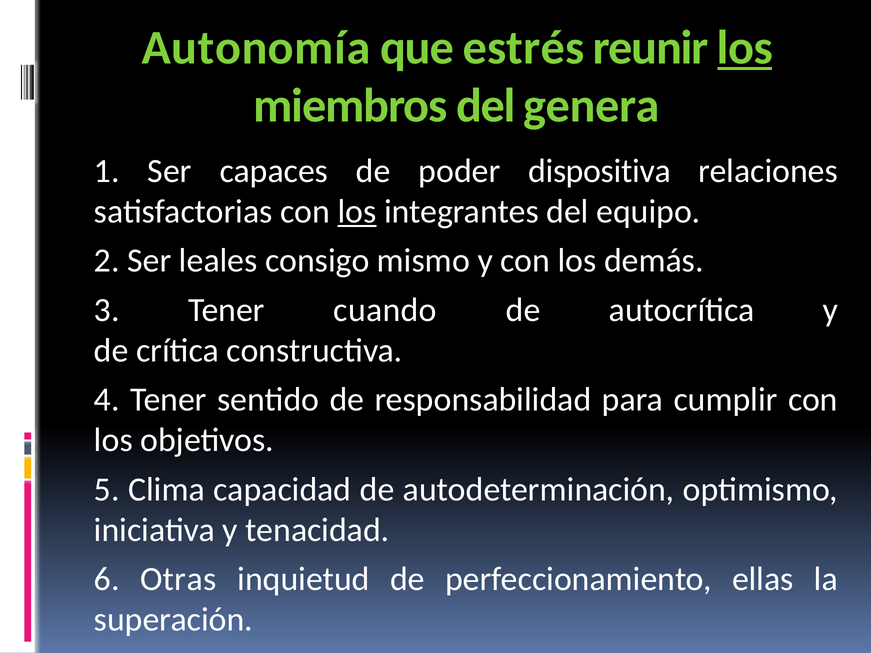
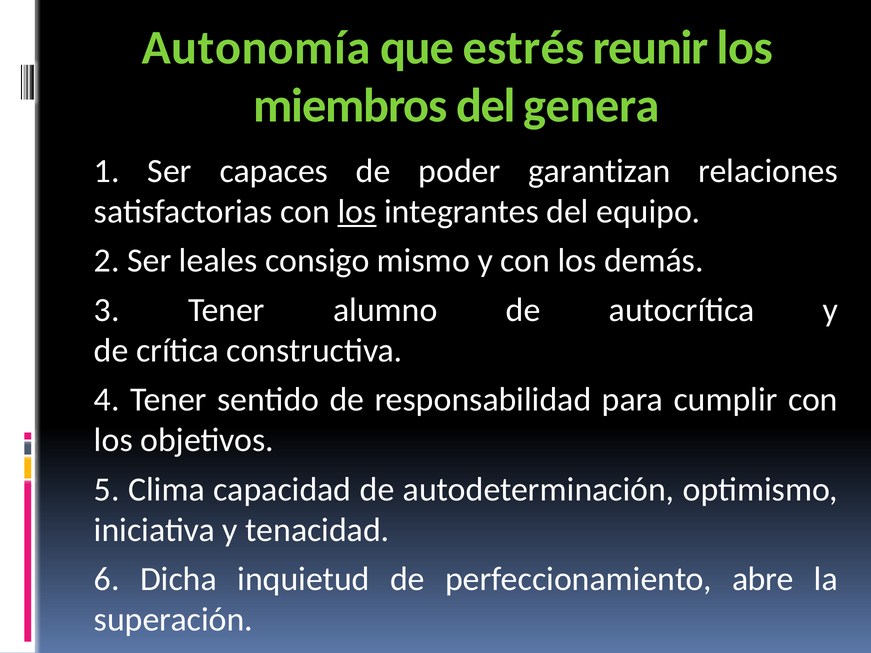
los underline: present -> none (745, 48)
dispositiva: dispositiva -> garantizan (599, 171)
cuando: cuando -> alumno (385, 310)
Otras: Otras -> Dicha (178, 579)
ellas: ellas -> abre (763, 579)
